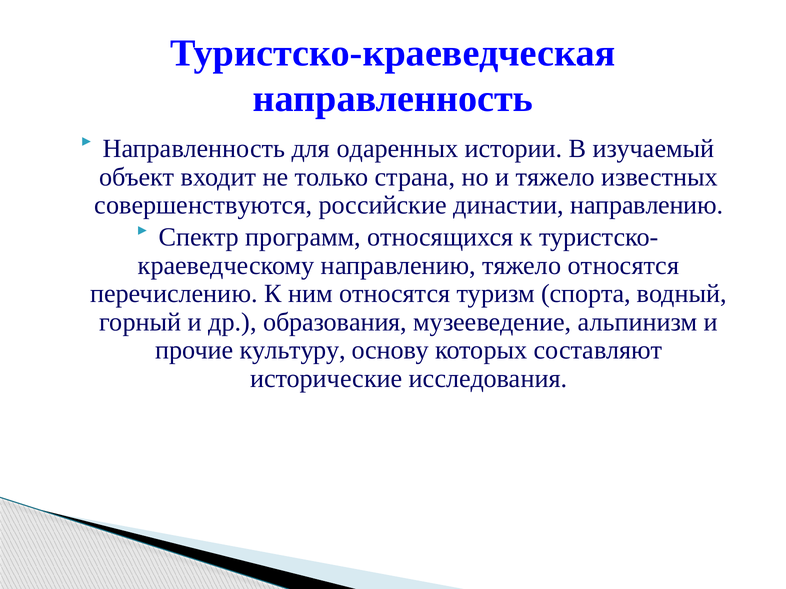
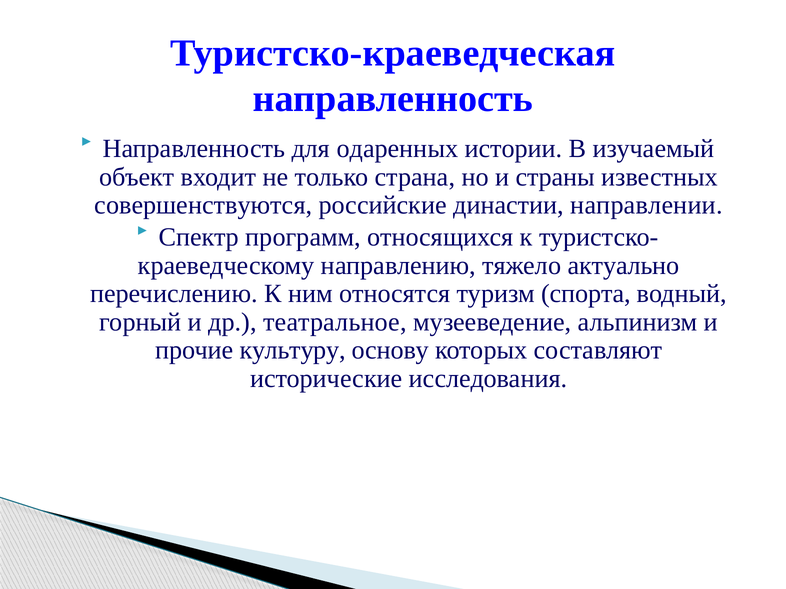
и тяжело: тяжело -> страны (555, 177)
династии направлению: направлению -> направлении (647, 205)
тяжело относятся: относятся -> актуально (624, 266)
образования: образования -> театральное (335, 322)
